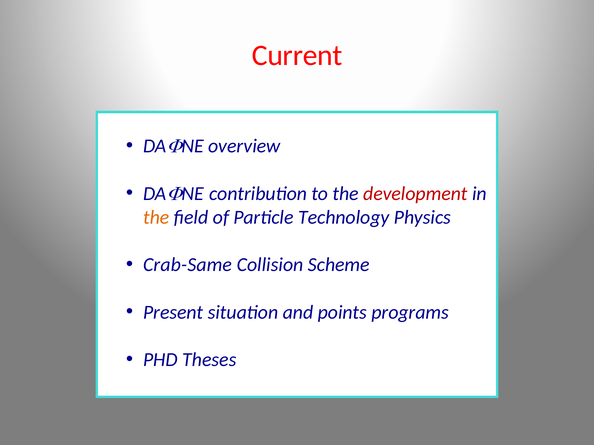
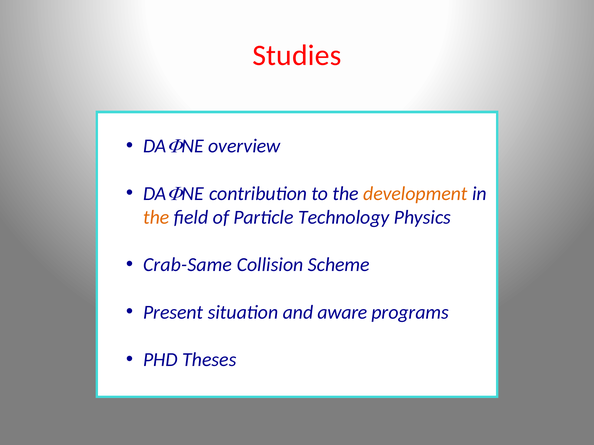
Current: Current -> Studies (297, 55)
development colour: red -> orange (415, 194)
points: points -> aware (342, 313)
